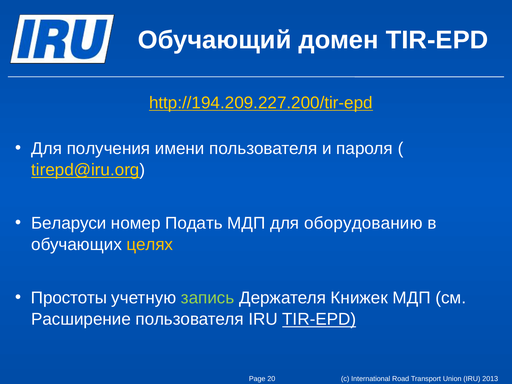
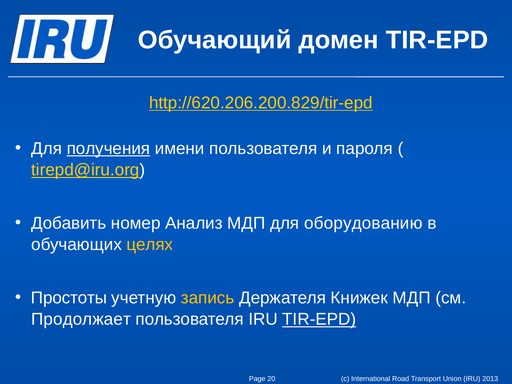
http://194.209.227.200/tir-epd: http://194.209.227.200/tir-epd -> http://620.206.200.829/tir-epd (261, 103)
получения underline: none -> present (108, 148)
Беларуси: Беларуси -> Добавить (69, 223)
Подать: Подать -> Анализ (194, 223)
запись colour: light green -> yellow (208, 298)
Расширение: Расширение -> Продолжает (81, 319)
